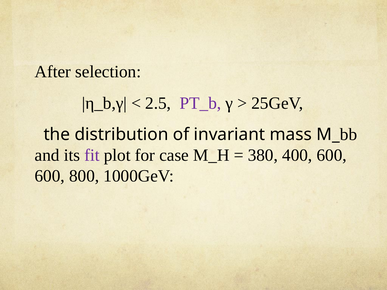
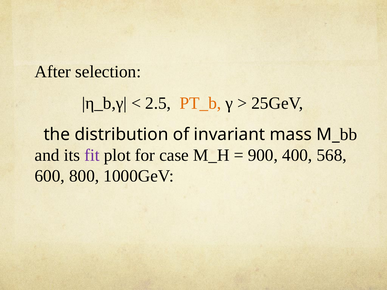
PT_b colour: purple -> orange (200, 103)
380: 380 -> 900 (263, 155)
400 600: 600 -> 568 (332, 155)
